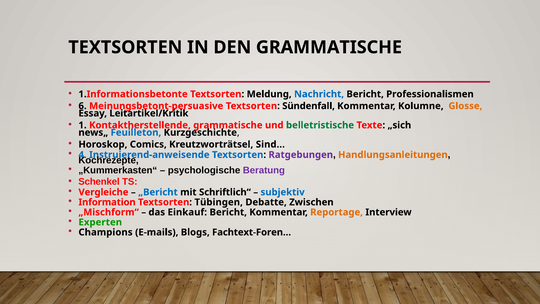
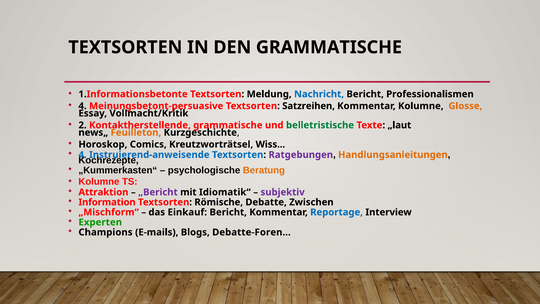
6: 6 -> 4 (83, 106)
Sündenfall: Sündenfall -> Satzreihen (309, 106)
Leitartikel/Kritik: Leitartikel/Kritik -> Vollmacht/Kritik (149, 113)
1: 1 -> 2 (83, 125)
„sich: „sich -> „laut (399, 125)
Feuilleton colour: blue -> orange (136, 132)
Sind: Sind -> Wiss (270, 144)
Beratung colour: purple -> orange (264, 170)
Schenkel: Schenkel -> Kolumne (99, 182)
Vergleiche: Vergleiche -> Attraktion (103, 192)
„Bericht colour: blue -> purple (158, 192)
Schriftlich“: Schriftlich“ -> Idiomatik“ (225, 192)
subjektiv colour: blue -> purple (283, 192)
Tübingen: Tübingen -> Römische (219, 202)
Reportage colour: orange -> blue (337, 212)
Fachtext-Foren…: Fachtext-Foren… -> Debatte-Foren… (251, 232)
